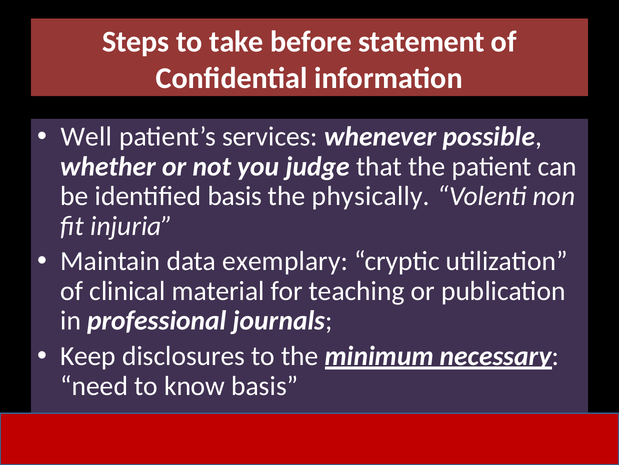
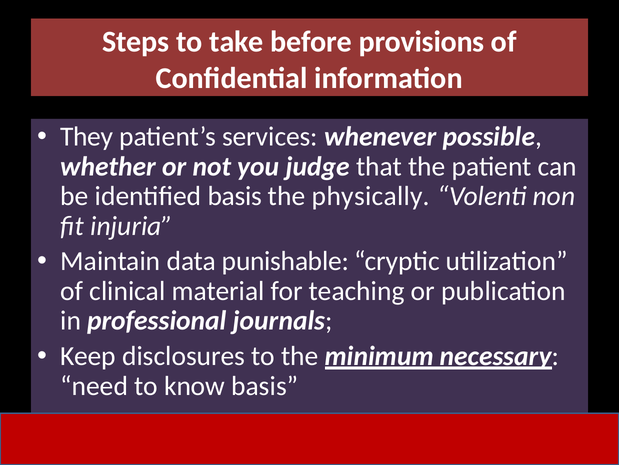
statement: statement -> provisions (422, 42)
Well: Well -> They (87, 136)
exemplary: exemplary -> punishable (285, 261)
